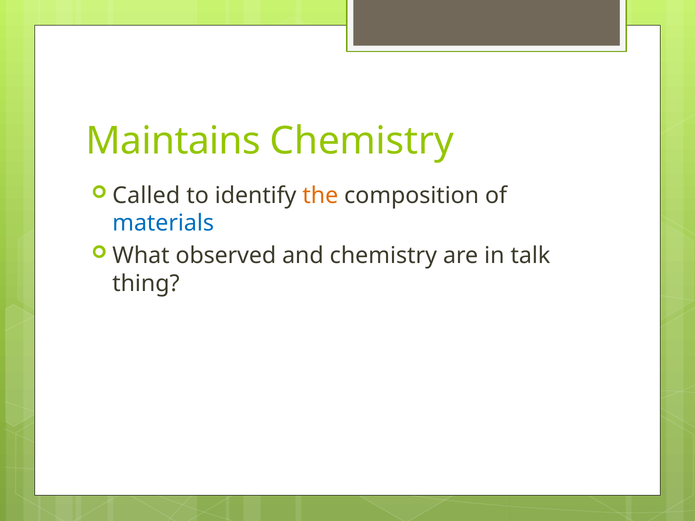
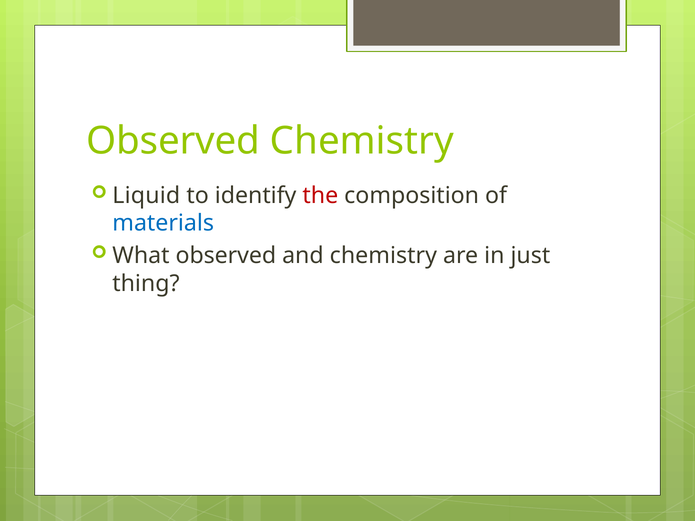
Maintains: Maintains -> Observed (173, 141)
Called: Called -> Liquid (146, 196)
the colour: orange -> red (320, 196)
talk: talk -> just (530, 256)
